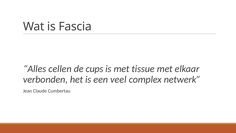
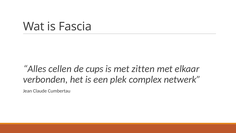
tissue: tissue -> zitten (143, 69)
veel: veel -> plek (118, 79)
